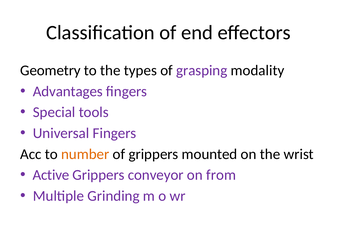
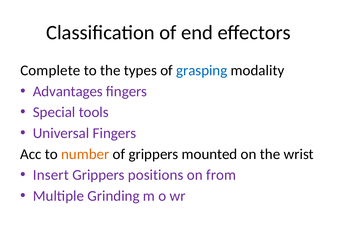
Geometry: Geometry -> Complete (50, 71)
grasping colour: purple -> blue (202, 71)
Active: Active -> Insert (51, 176)
conveyor: conveyor -> positions (156, 176)
